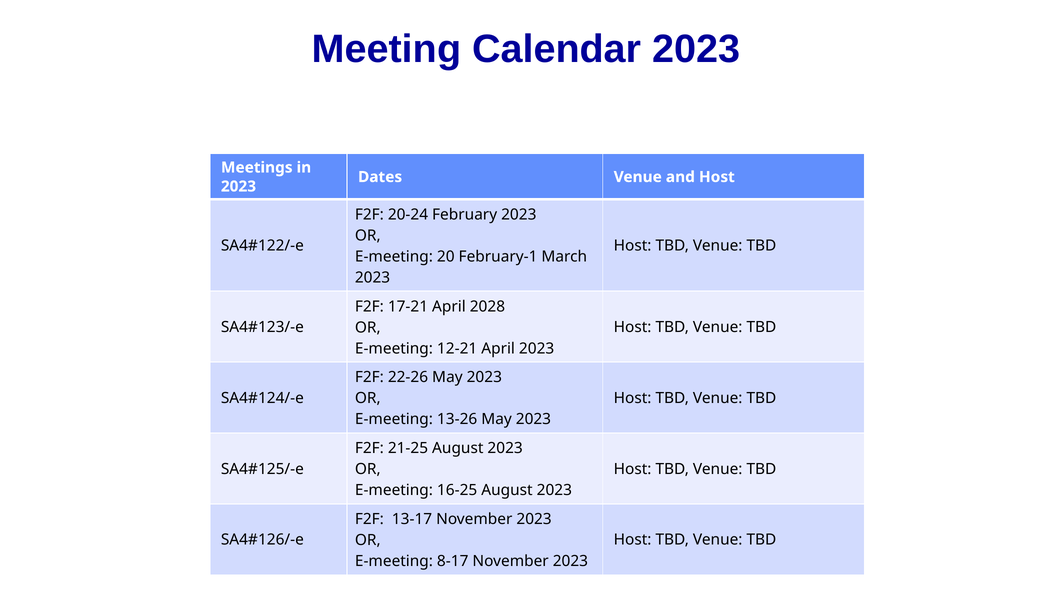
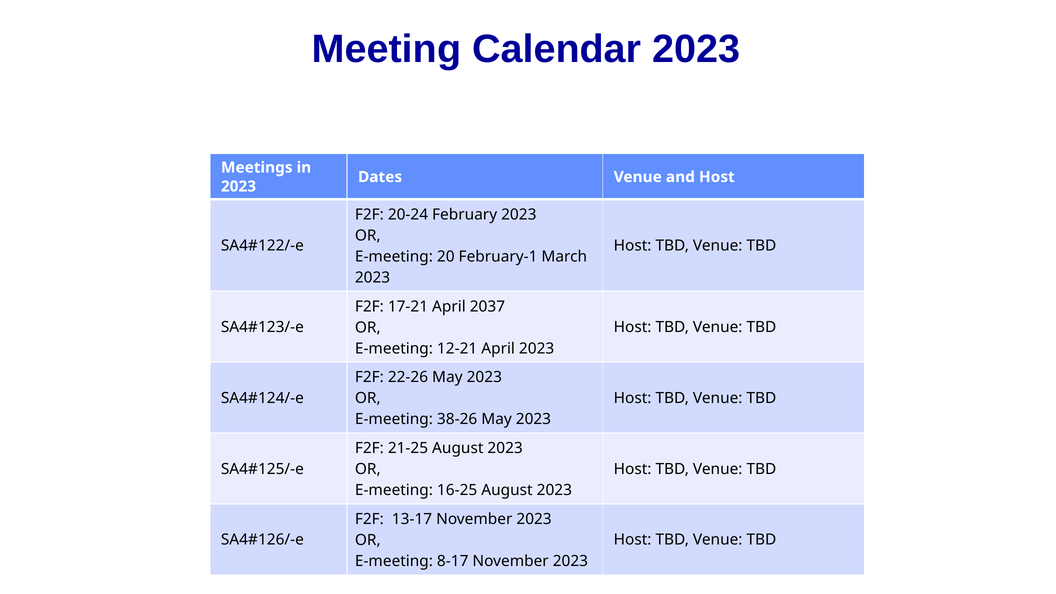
2028: 2028 -> 2037 (487, 307)
13-26: 13-26 -> 38-26 (457, 419)
